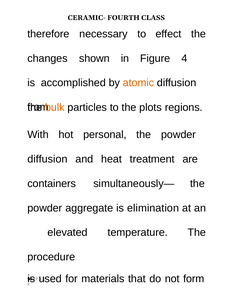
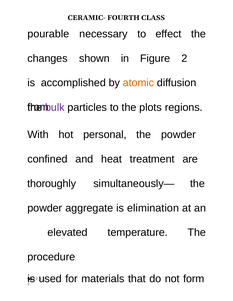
therefore: therefore -> pourable (48, 34)
4: 4 -> 2 (184, 58)
bulk colour: orange -> purple (55, 108)
diffusion: diffusion -> confined (47, 159)
containers: containers -> thoroughly (52, 184)
